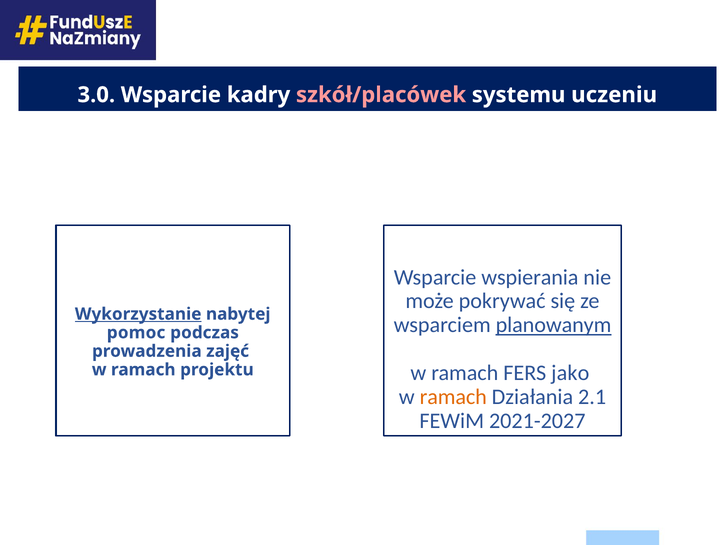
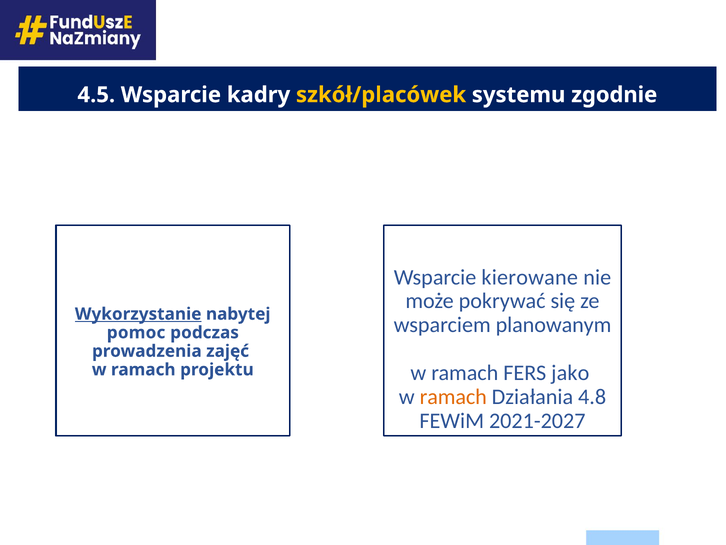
3.0: 3.0 -> 4.5 (96, 95)
szkół/placówek colour: pink -> yellow (381, 95)
uczeniu: uczeniu -> zgodnie (614, 95)
wspierania: wspierania -> kierowane (530, 277)
planowanym underline: present -> none (554, 325)
2.1: 2.1 -> 4.8 (592, 397)
